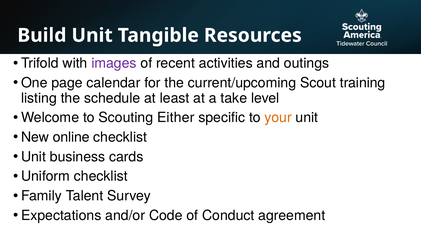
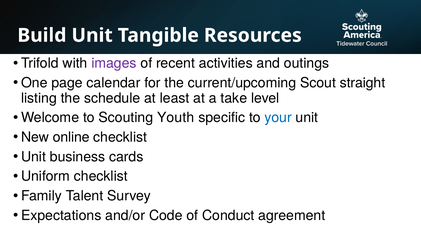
training: training -> straight (363, 83)
Either: Either -> Youth (176, 118)
your colour: orange -> blue (278, 118)
